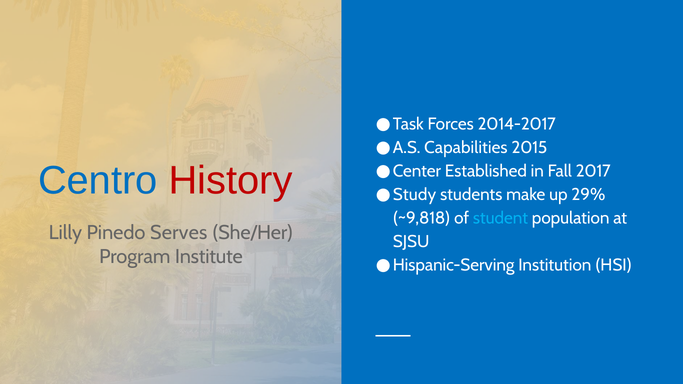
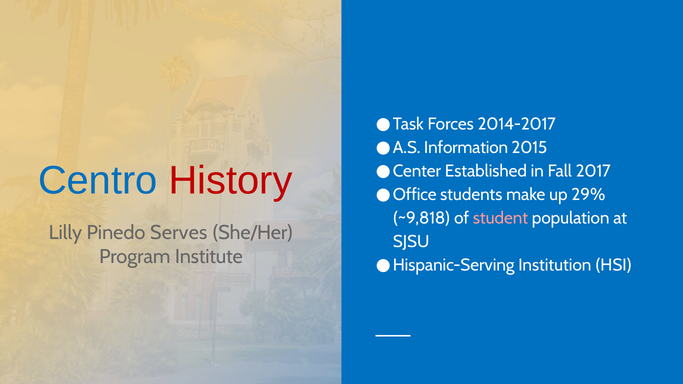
Capabilities: Capabilities -> Information (466, 148)
Study: Study -> Office (415, 195)
student colour: light blue -> pink (500, 218)
